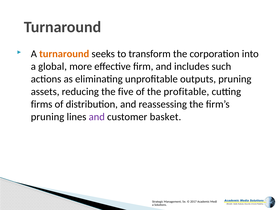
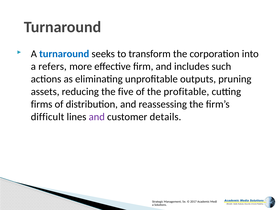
turnaround colour: orange -> blue (64, 54)
global: global -> refers (53, 66)
pruning: pruning -> difficult (48, 117)
basket: basket -> details (165, 117)
